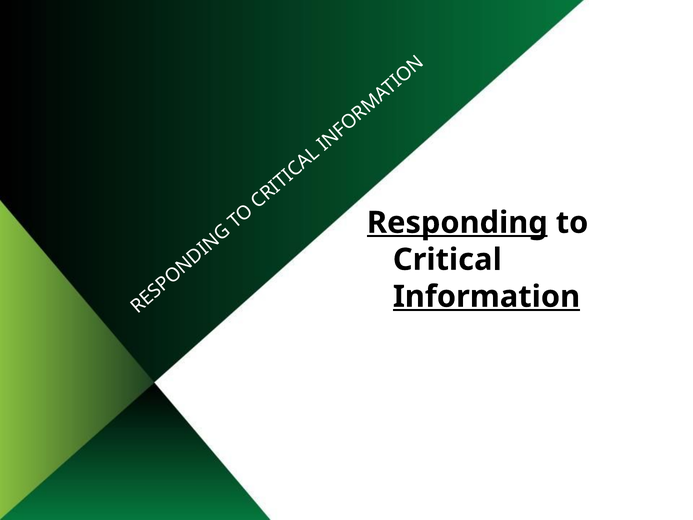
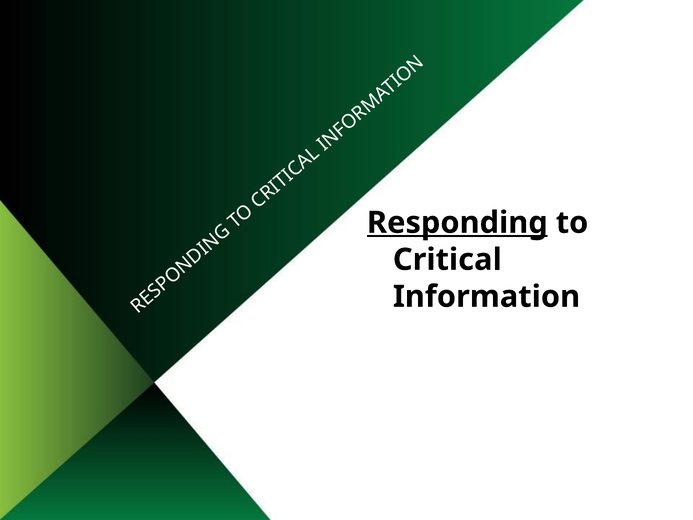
Information underline: present -> none (486, 297)
